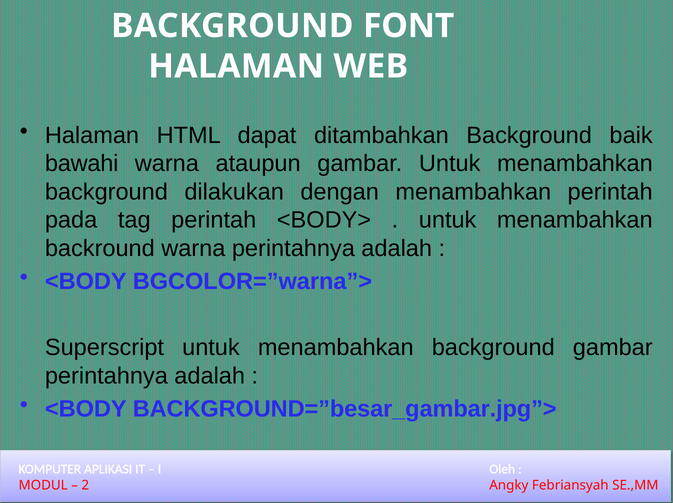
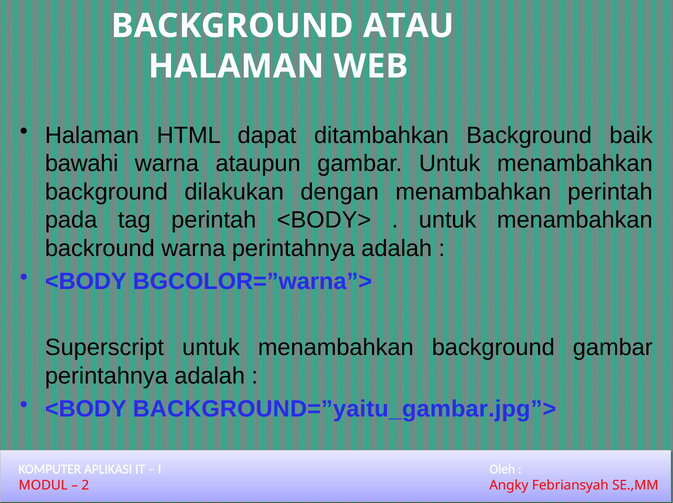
FONT: FONT -> ATAU (409, 26)
BACKGROUND=”besar_gambar.jpg”>: BACKGROUND=”besar_gambar.jpg”> -> BACKGROUND=”yaitu_gambar.jpg”> (345, 409)
